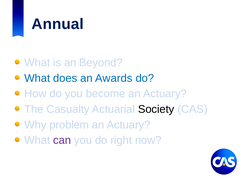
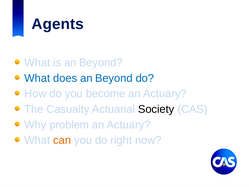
Annual: Annual -> Agents (58, 24)
does an Awards: Awards -> Beyond (114, 78)
can colour: purple -> orange (62, 140)
